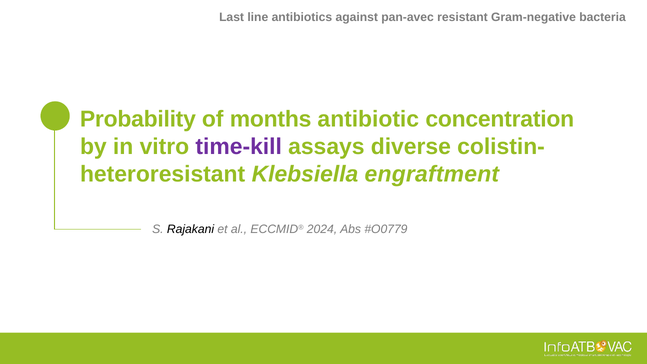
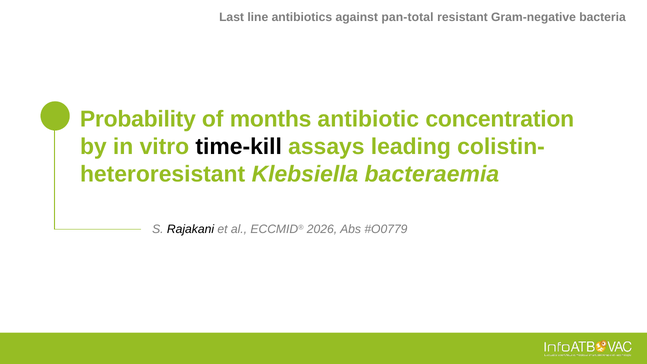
pan-avec: pan-avec -> pan-total (408, 17)
time-kill colour: purple -> black (239, 147)
diverse: diverse -> leading (411, 147)
engraftment: engraftment -> bacteraemia (432, 174)
2024: 2024 -> 2026 (322, 229)
